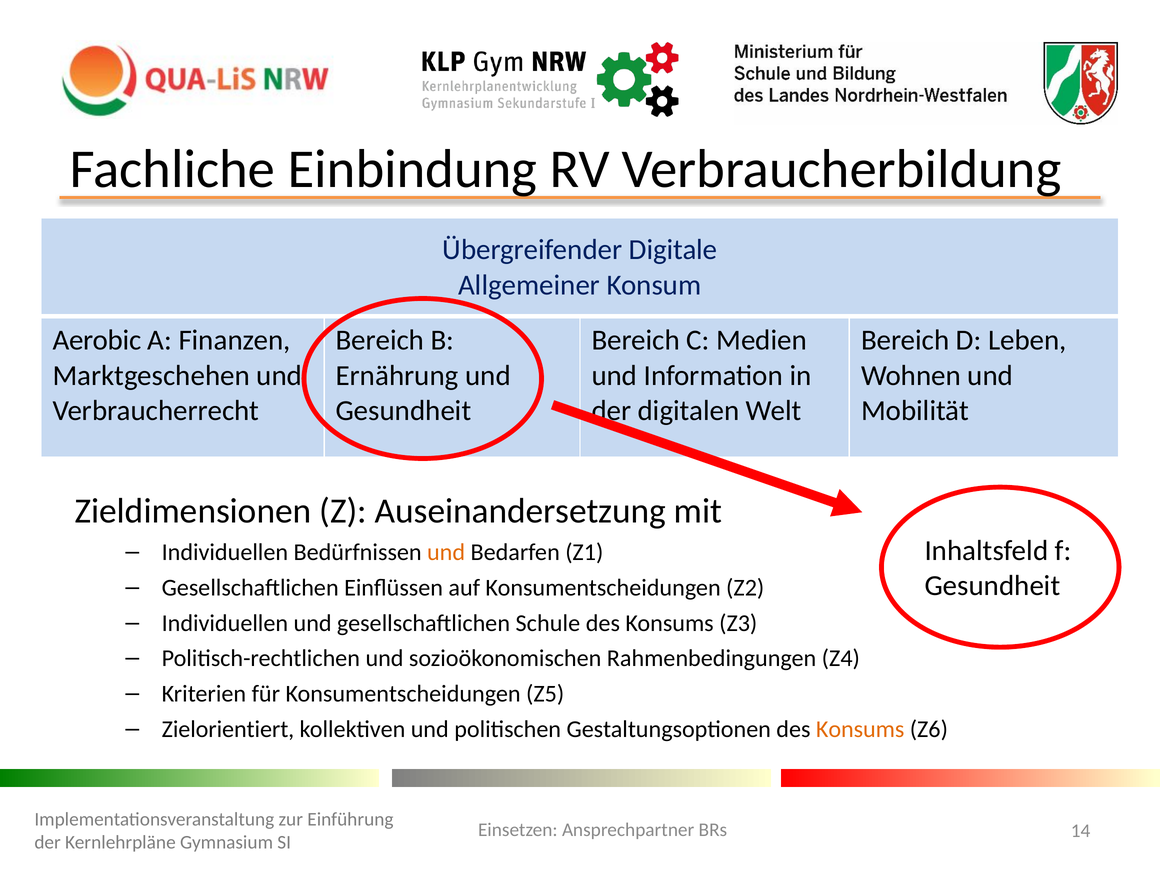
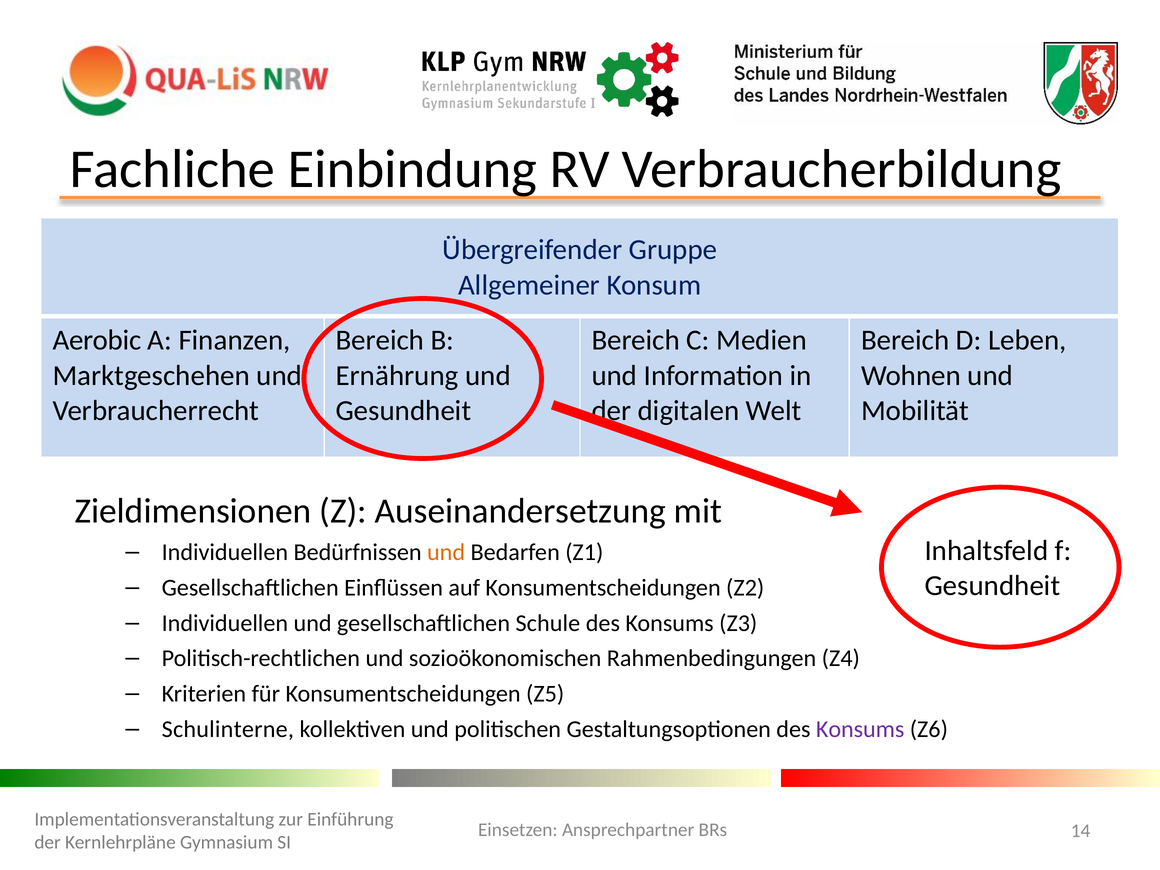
Digitale: Digitale -> Gruppe (673, 250)
Zielorientiert: Zielorientiert -> Schulinterne (228, 729)
Konsums colour: orange -> purple (860, 729)
